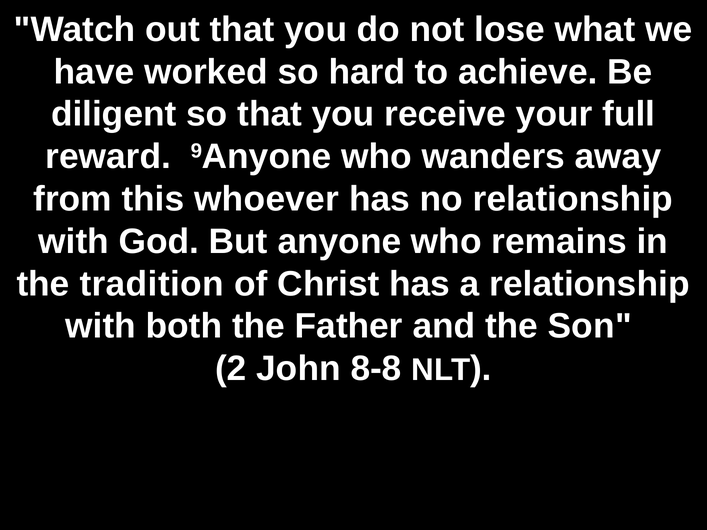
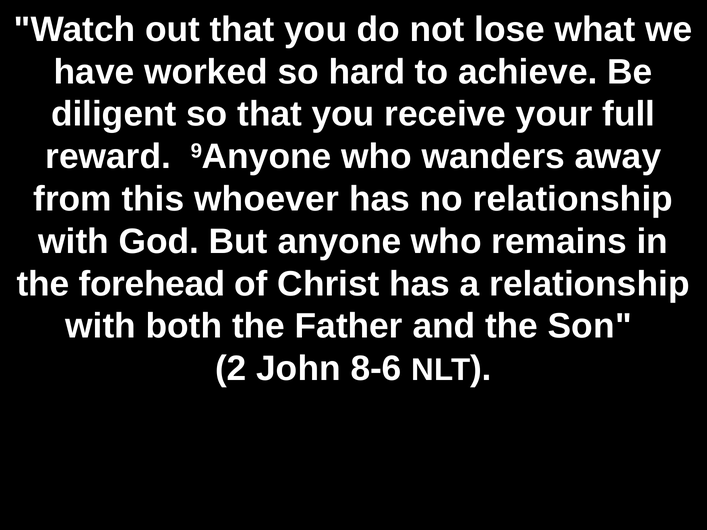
tradition: tradition -> forehead (152, 284)
8-8: 8-8 -> 8-6 (376, 369)
